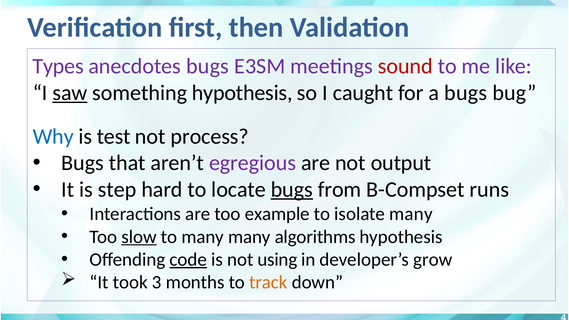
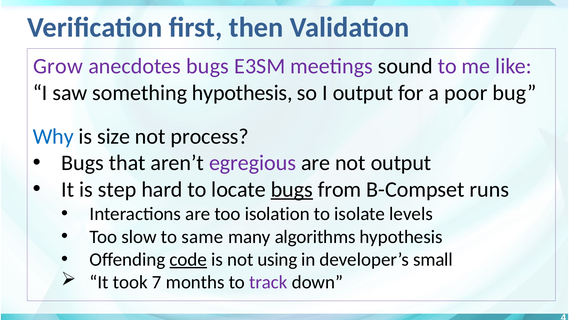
Types: Types -> Grow (58, 66)
sound colour: red -> black (405, 66)
saw underline: present -> none (70, 93)
I caught: caught -> output (363, 93)
a bugs: bugs -> poor (466, 93)
test: test -> size (114, 136)
example: example -> isolation (277, 214)
isolate many: many -> levels (411, 214)
slow underline: present -> none (139, 237)
to many: many -> same (202, 237)
grow: grow -> small (433, 260)
3: 3 -> 7 (157, 282)
track colour: orange -> purple (268, 282)
